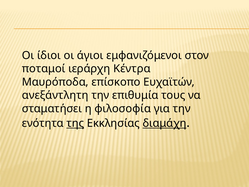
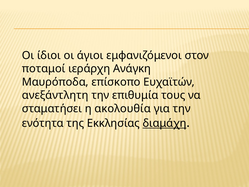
Κέντρα: Κέντρα -> Ανάγκη (132, 69)
φιλοσοφία: φιλοσοφία -> ακολουθία (123, 108)
της underline: present -> none (75, 123)
